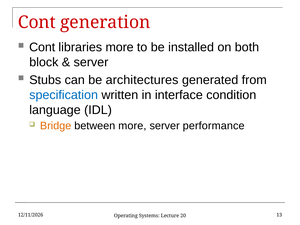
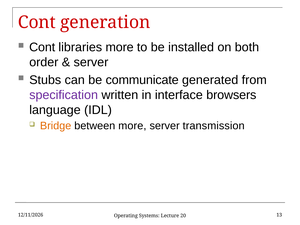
block: block -> order (44, 62)
architectures: architectures -> communicate (142, 80)
specification colour: blue -> purple (64, 95)
condition: condition -> browsers (231, 95)
performance: performance -> transmission (214, 126)
